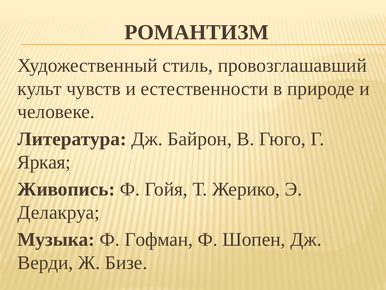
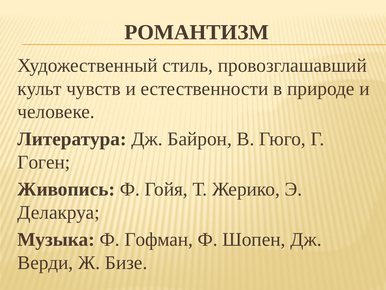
Яркая: Яркая -> Гоген (44, 162)
